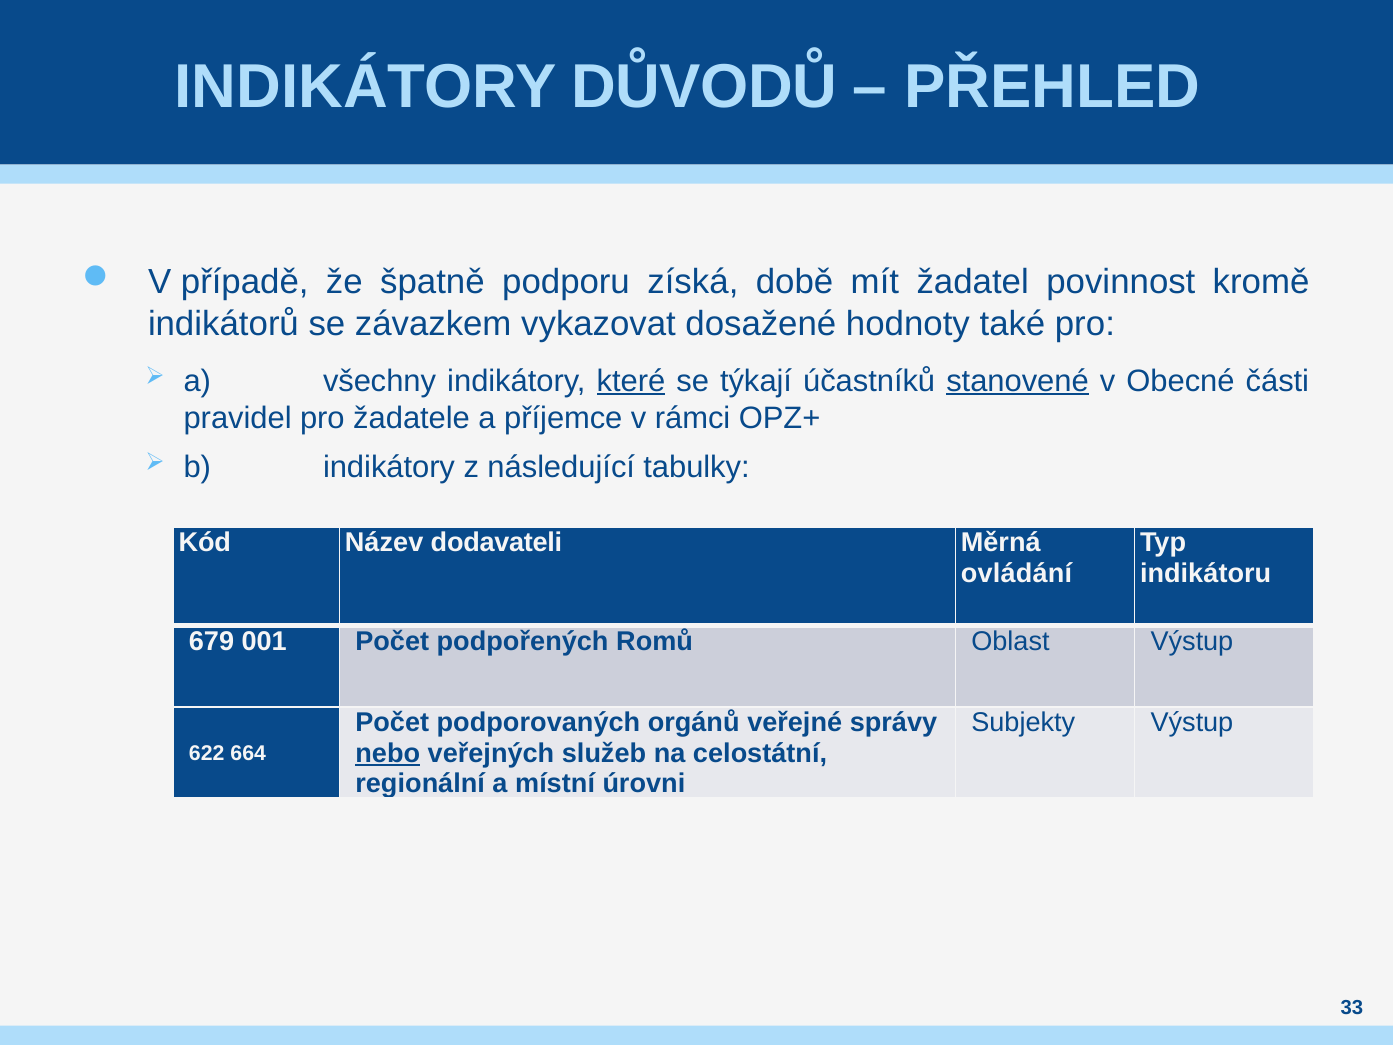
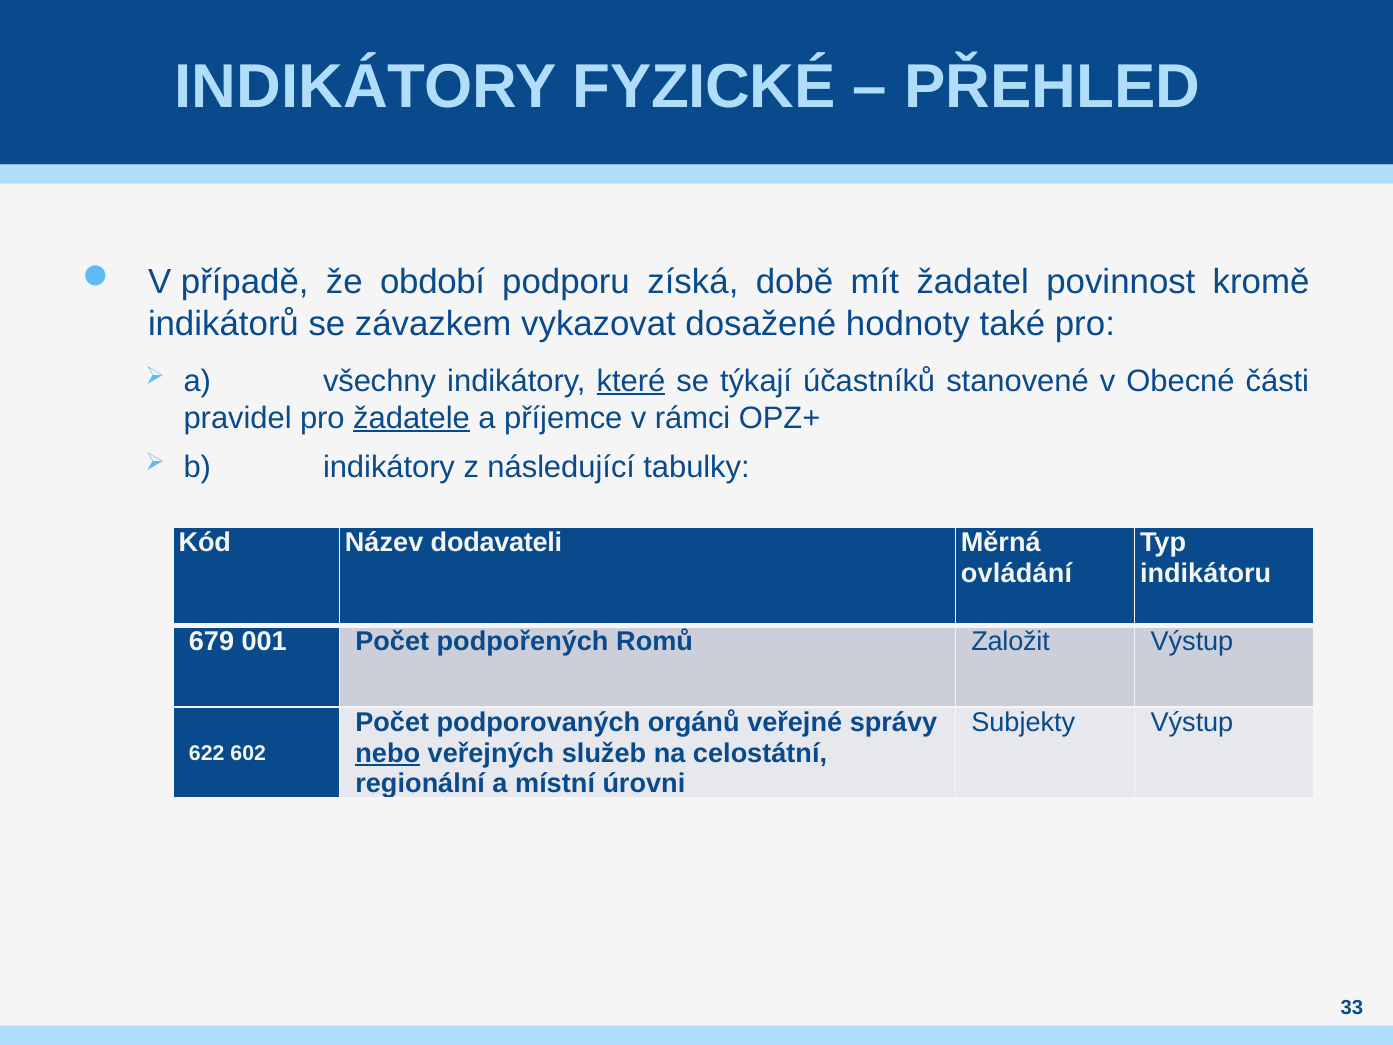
DŮVODŮ: DŮVODŮ -> FYZICKÉ (704, 87)
špatně: špatně -> období (433, 282)
stanovené underline: present -> none (1018, 381)
žadatele underline: none -> present (412, 418)
Oblast: Oblast -> Založit (1011, 641)
664: 664 -> 602 (248, 753)
